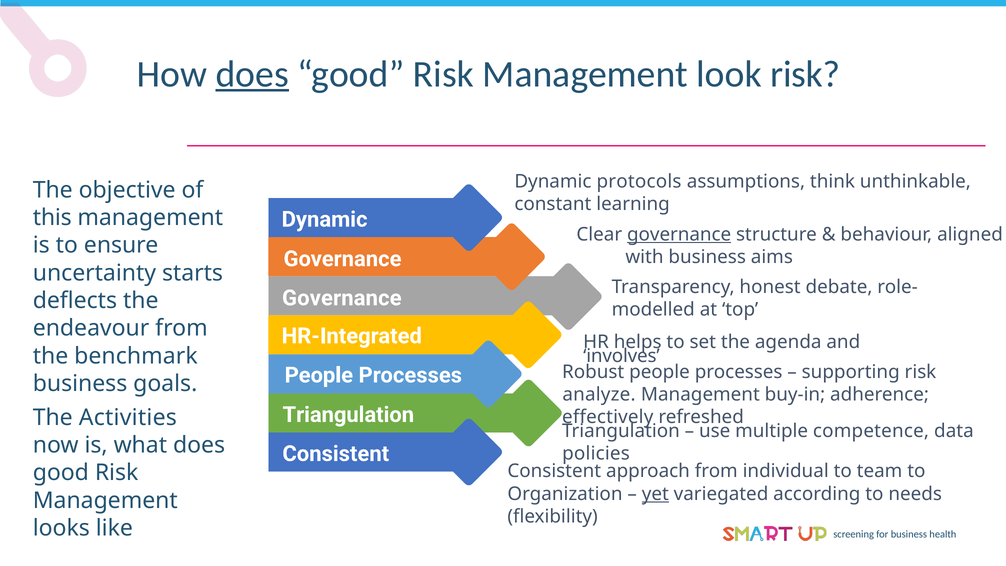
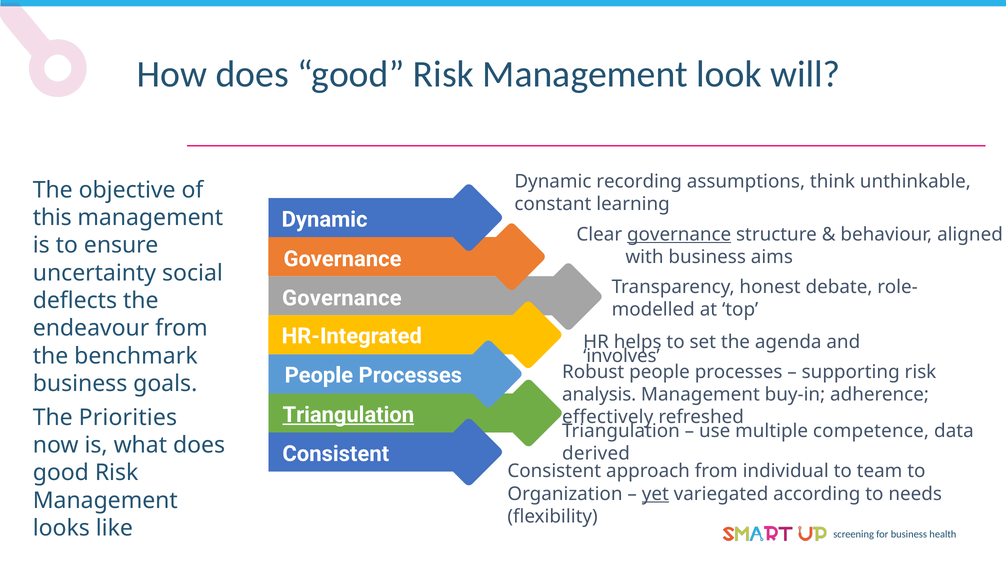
does underline: present -> none (252, 74)
look risk: risk -> will (805, 74)
protocols: protocols -> recording (639, 181)
starts: starts -> social (192, 273)
analyze: analyze -> analysis (599, 395)
Triangulation underline: none -> present (348, 415)
Activities: Activities -> Priorities (128, 417)
policies: policies -> derived (596, 453)
